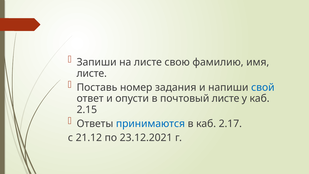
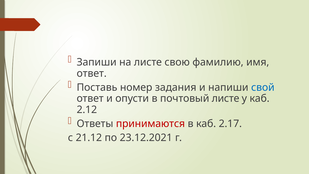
листе: листе -> ответ (92, 73)
2.15: 2.15 -> 2.12 (87, 110)
принимаются colour: blue -> red (150, 124)
